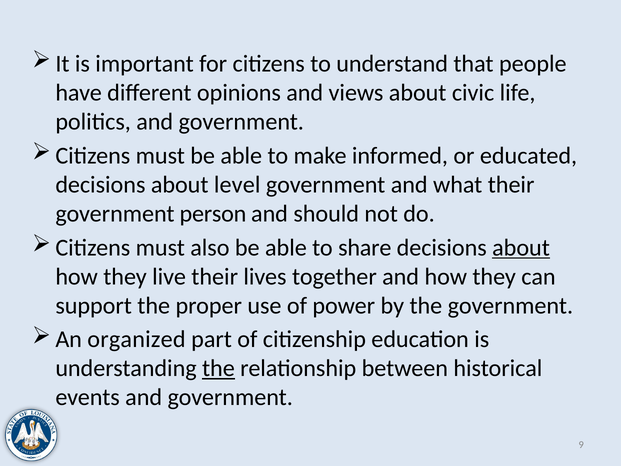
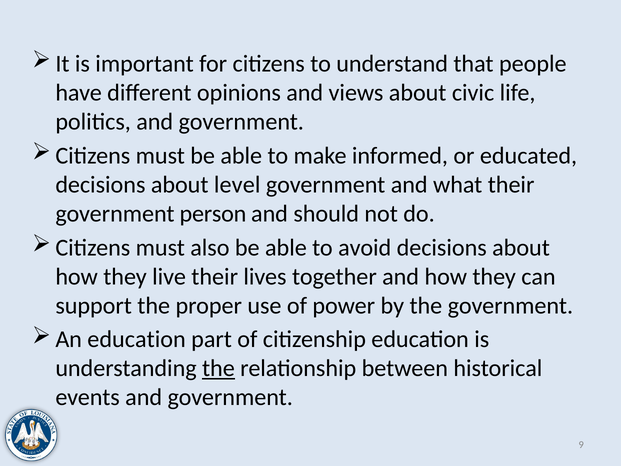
share: share -> avoid (365, 247)
about underline: present -> none (521, 247)
An organized: organized -> education (137, 339)
